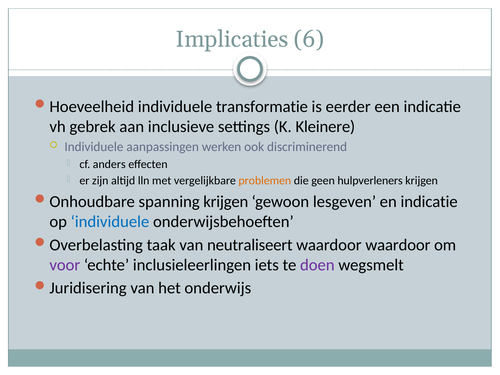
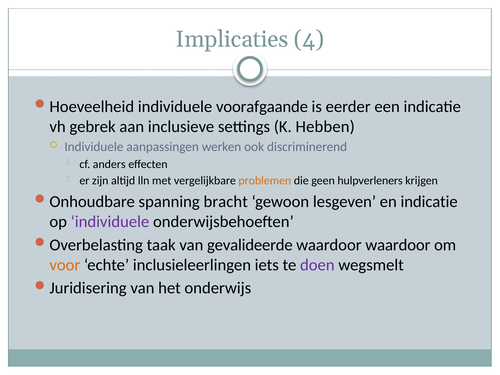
6: 6 -> 4 (309, 39)
transformatie: transformatie -> voorafgaande (262, 107)
Kleinere: Kleinere -> Hebben (325, 127)
spanning krijgen: krijgen -> bracht (226, 202)
individuele colour: blue -> purple (110, 222)
neutraliseert: neutraliseert -> gevalideerde (250, 245)
voor colour: purple -> orange (65, 265)
